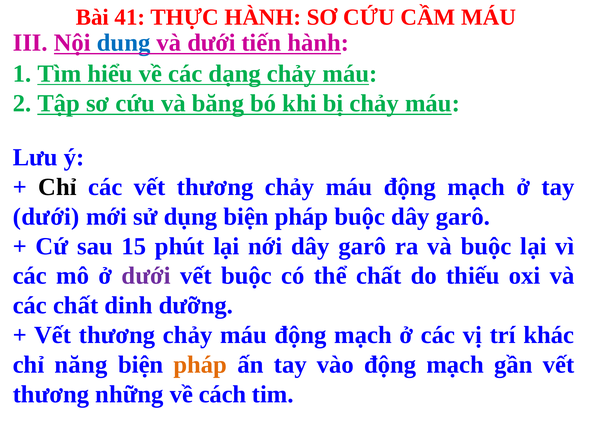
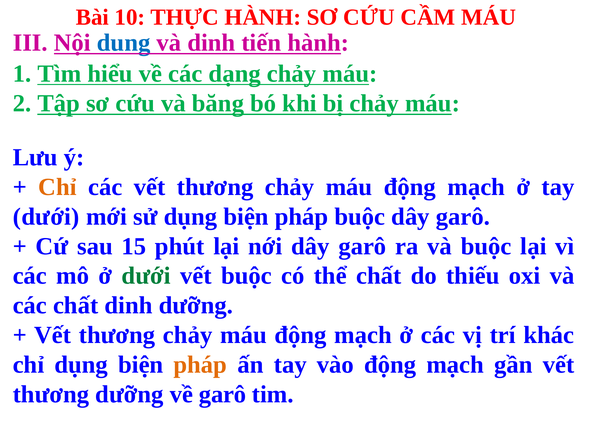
41: 41 -> 10 (130, 17)
và dưới: dưới -> dinh (211, 43)
Chỉ colour: black -> orange (57, 187)
dưới colour: purple -> green (146, 276)
chỉ năng: năng -> dụng (81, 365)
thương những: những -> dưỡng (129, 394)
về cách: cách -> garô (223, 394)
